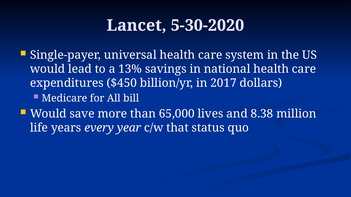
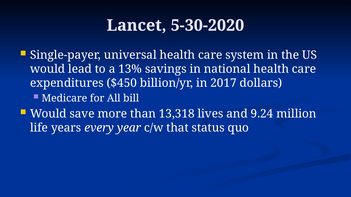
65,000: 65,000 -> 13,318 (177, 114)
8.38: 8.38 -> 9.24 (262, 114)
